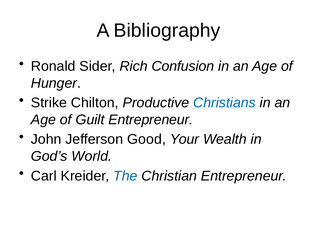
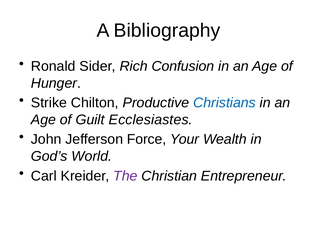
Guilt Entrepreneur: Entrepreneur -> Ecclesiastes (151, 120)
Good: Good -> Force (147, 140)
The colour: blue -> purple (125, 176)
